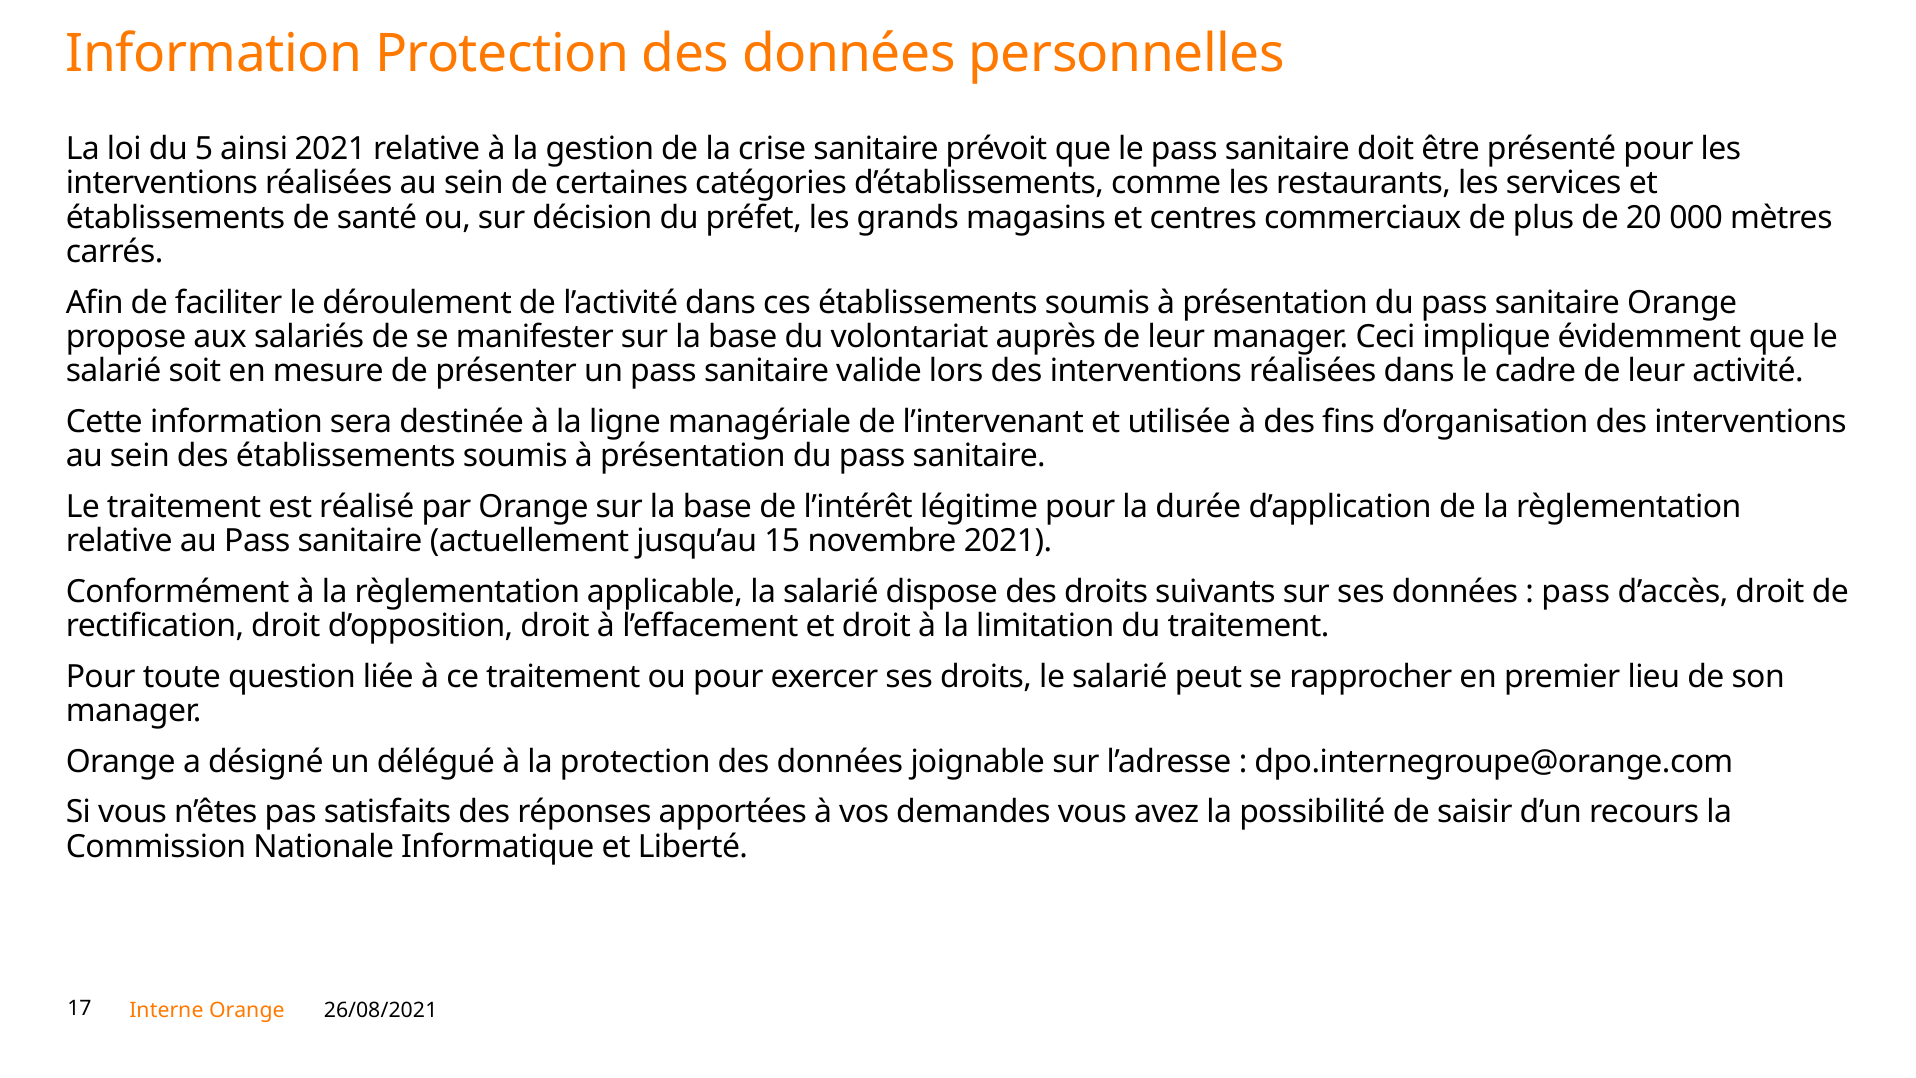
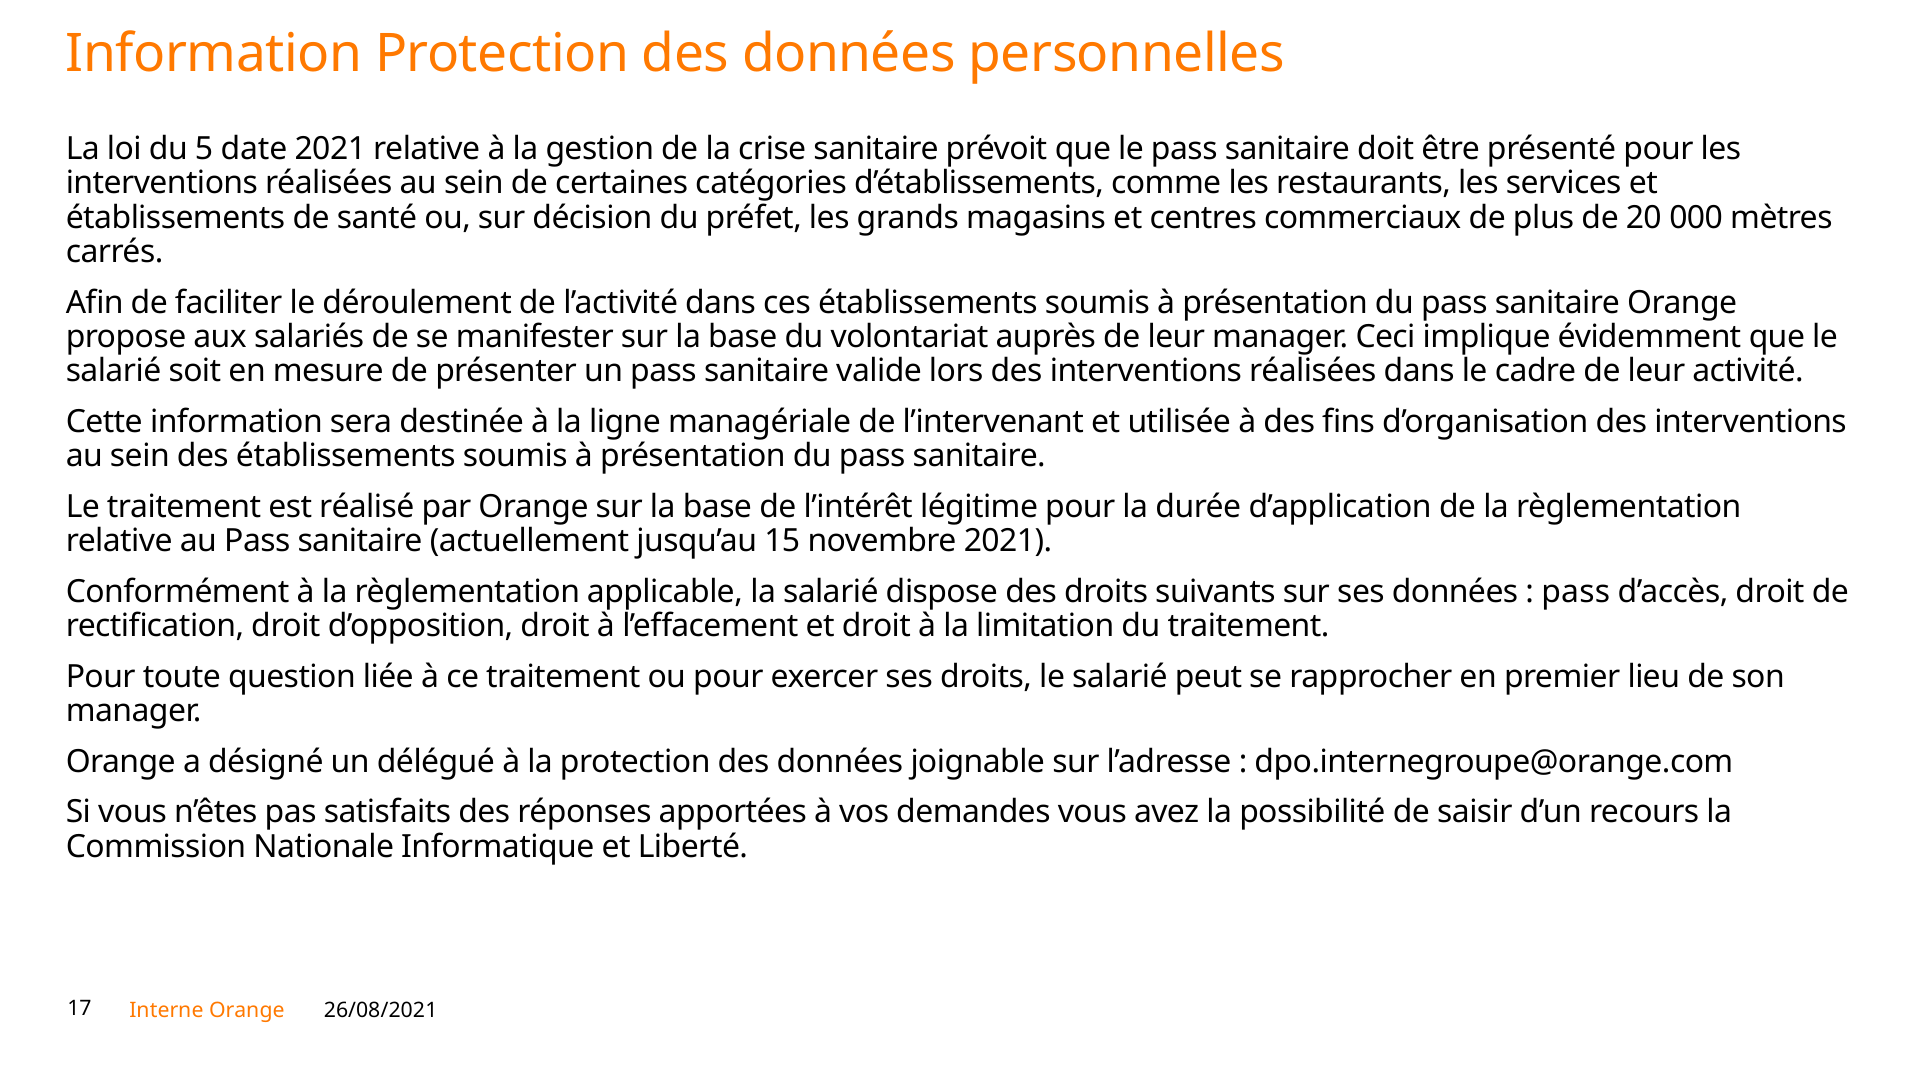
ainsi: ainsi -> date (254, 149)
